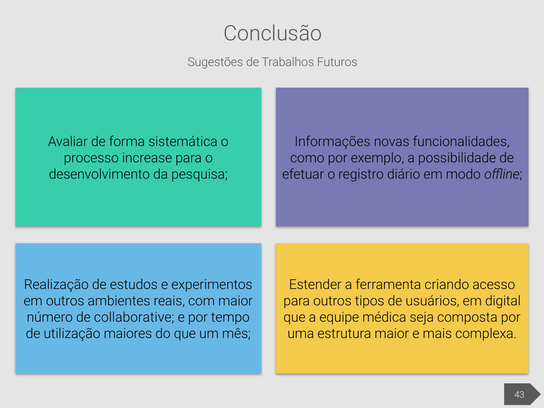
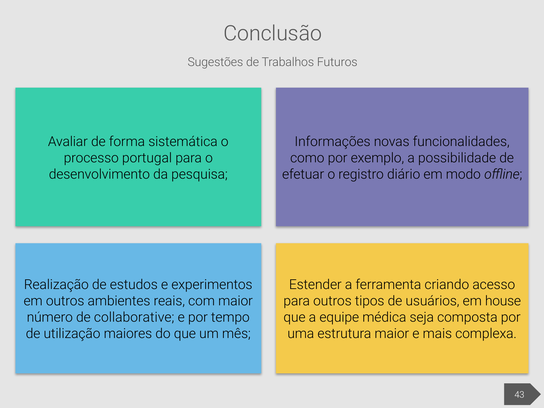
increase: increase -> portugal (147, 158)
digital: digital -> house (503, 301)
